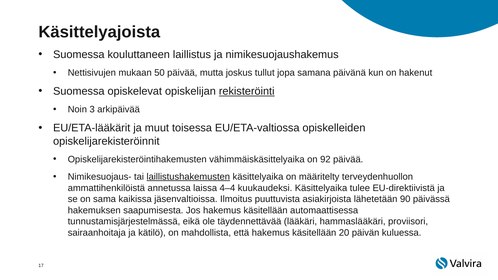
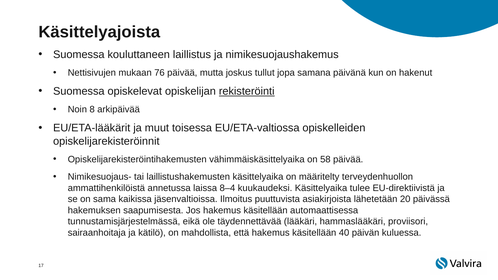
50: 50 -> 76 (160, 73)
3: 3 -> 8 (92, 110)
92: 92 -> 58 (325, 159)
laillistushakemusten underline: present -> none (188, 177)
4–4: 4–4 -> 8–4 (227, 188)
90: 90 -> 20 (405, 199)
20: 20 -> 40 (344, 233)
